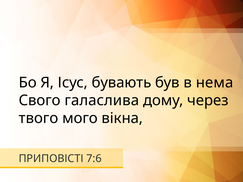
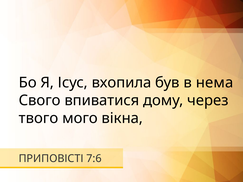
бувають: бувають -> вхопила (121, 83)
галаслива: галаслива -> впиватися (102, 101)
